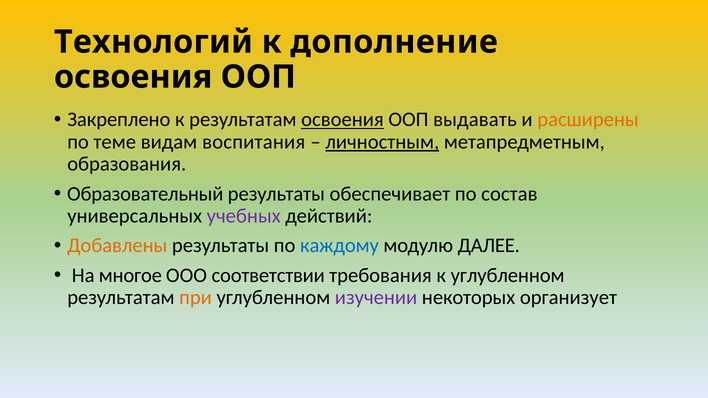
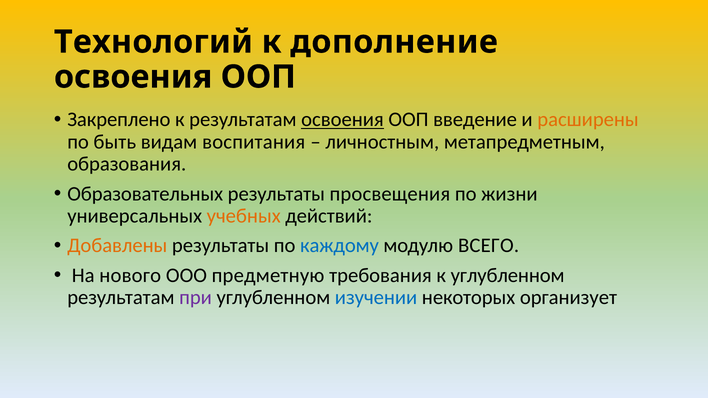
выдавать: выдавать -> введение (475, 120)
теме: теме -> быть (115, 142)
личностным underline: present -> none (382, 142)
Образовательный: Образовательный -> Образовательных (145, 194)
обеспечивает: обеспечивает -> просвещения (390, 194)
состав: состав -> жизни (509, 194)
учебных colour: purple -> orange (244, 216)
ДАЛЕЕ: ДАЛЕЕ -> ВСЕГО (489, 246)
многое: многое -> нового (130, 275)
соответствии: соответствии -> предметную (268, 275)
при colour: orange -> purple (196, 298)
изучении colour: purple -> blue (376, 298)
